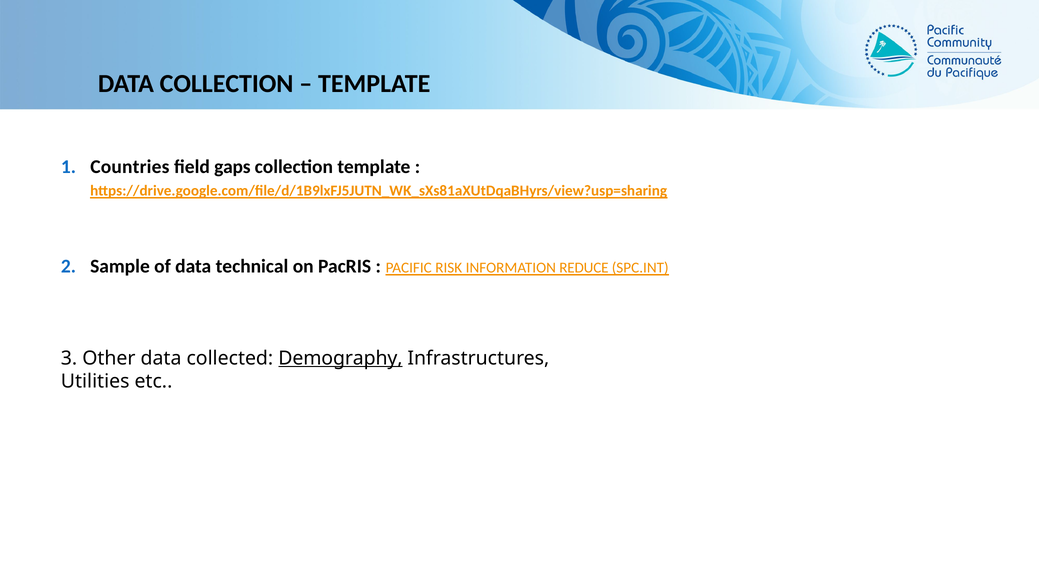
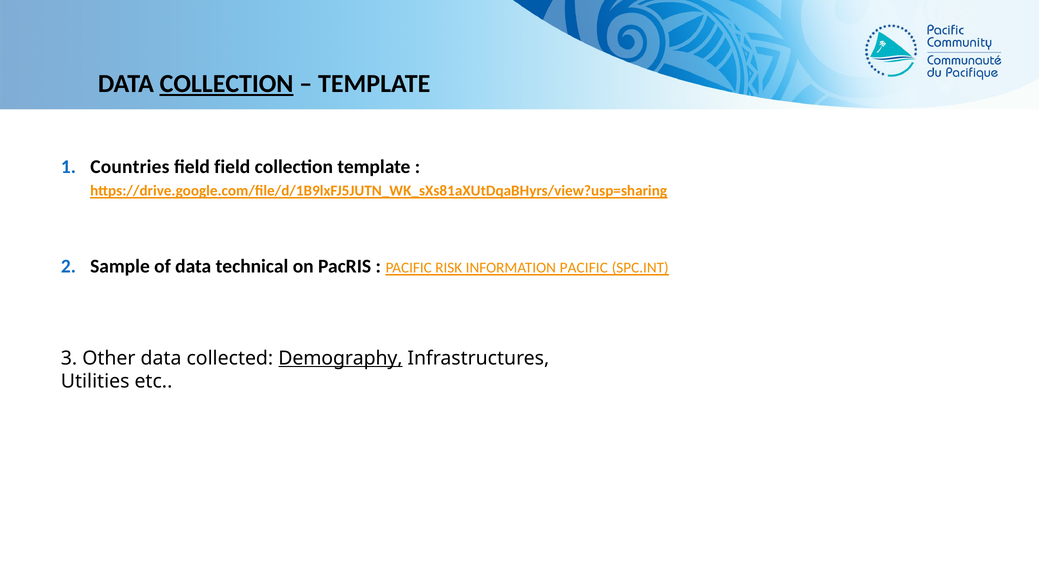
COLLECTION underline: none -> present (227, 84)
field gaps: gaps -> field (232, 167)
INFORMATION REDUCE: REDUCE -> PACIFIC (584, 268)
